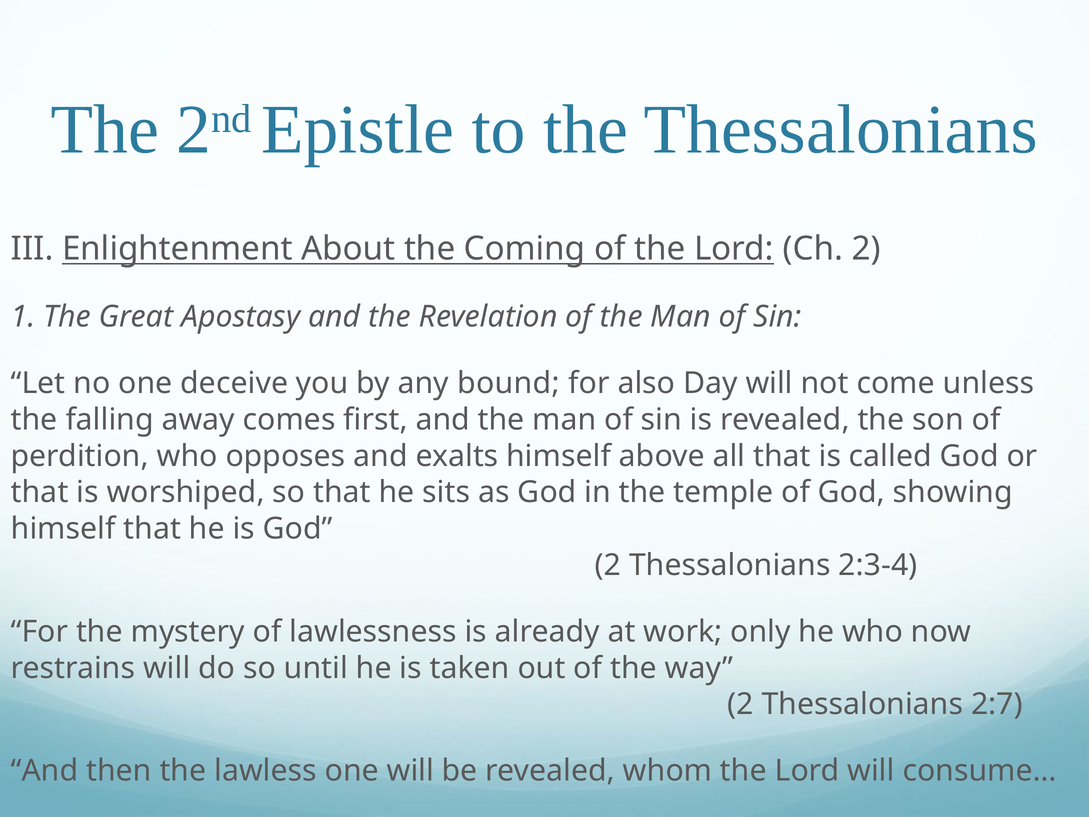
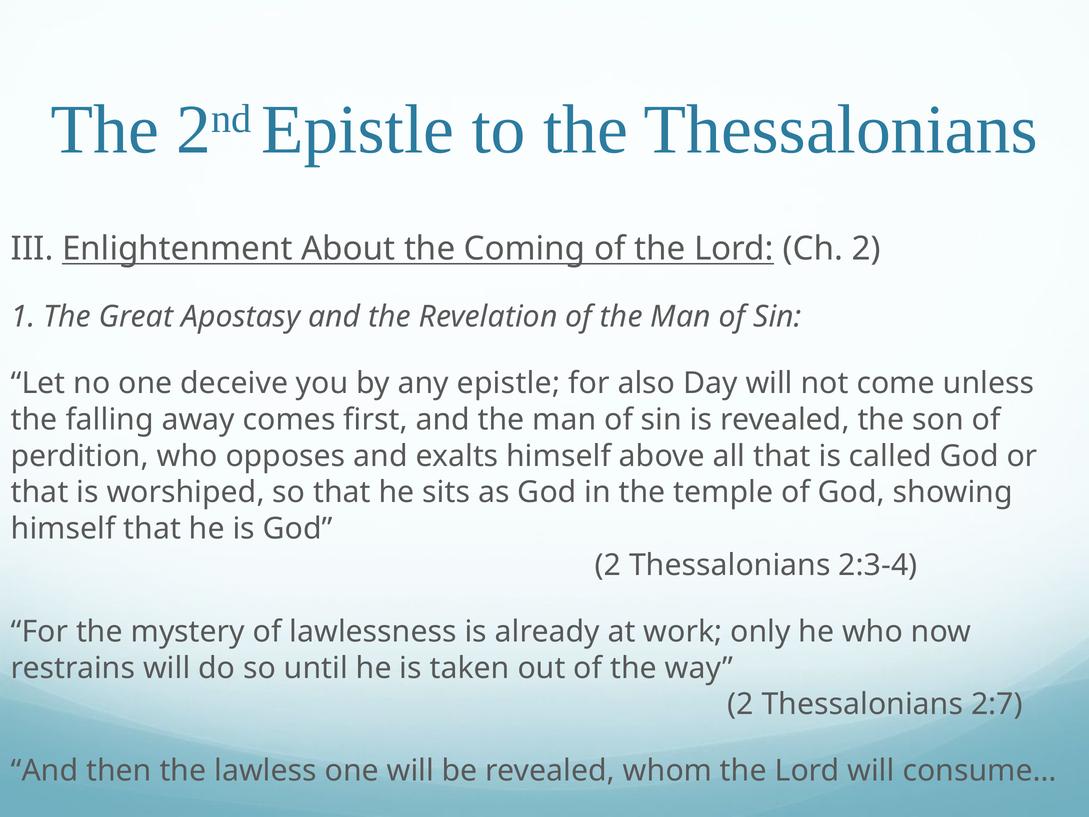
any bound: bound -> epistle (509, 383)
